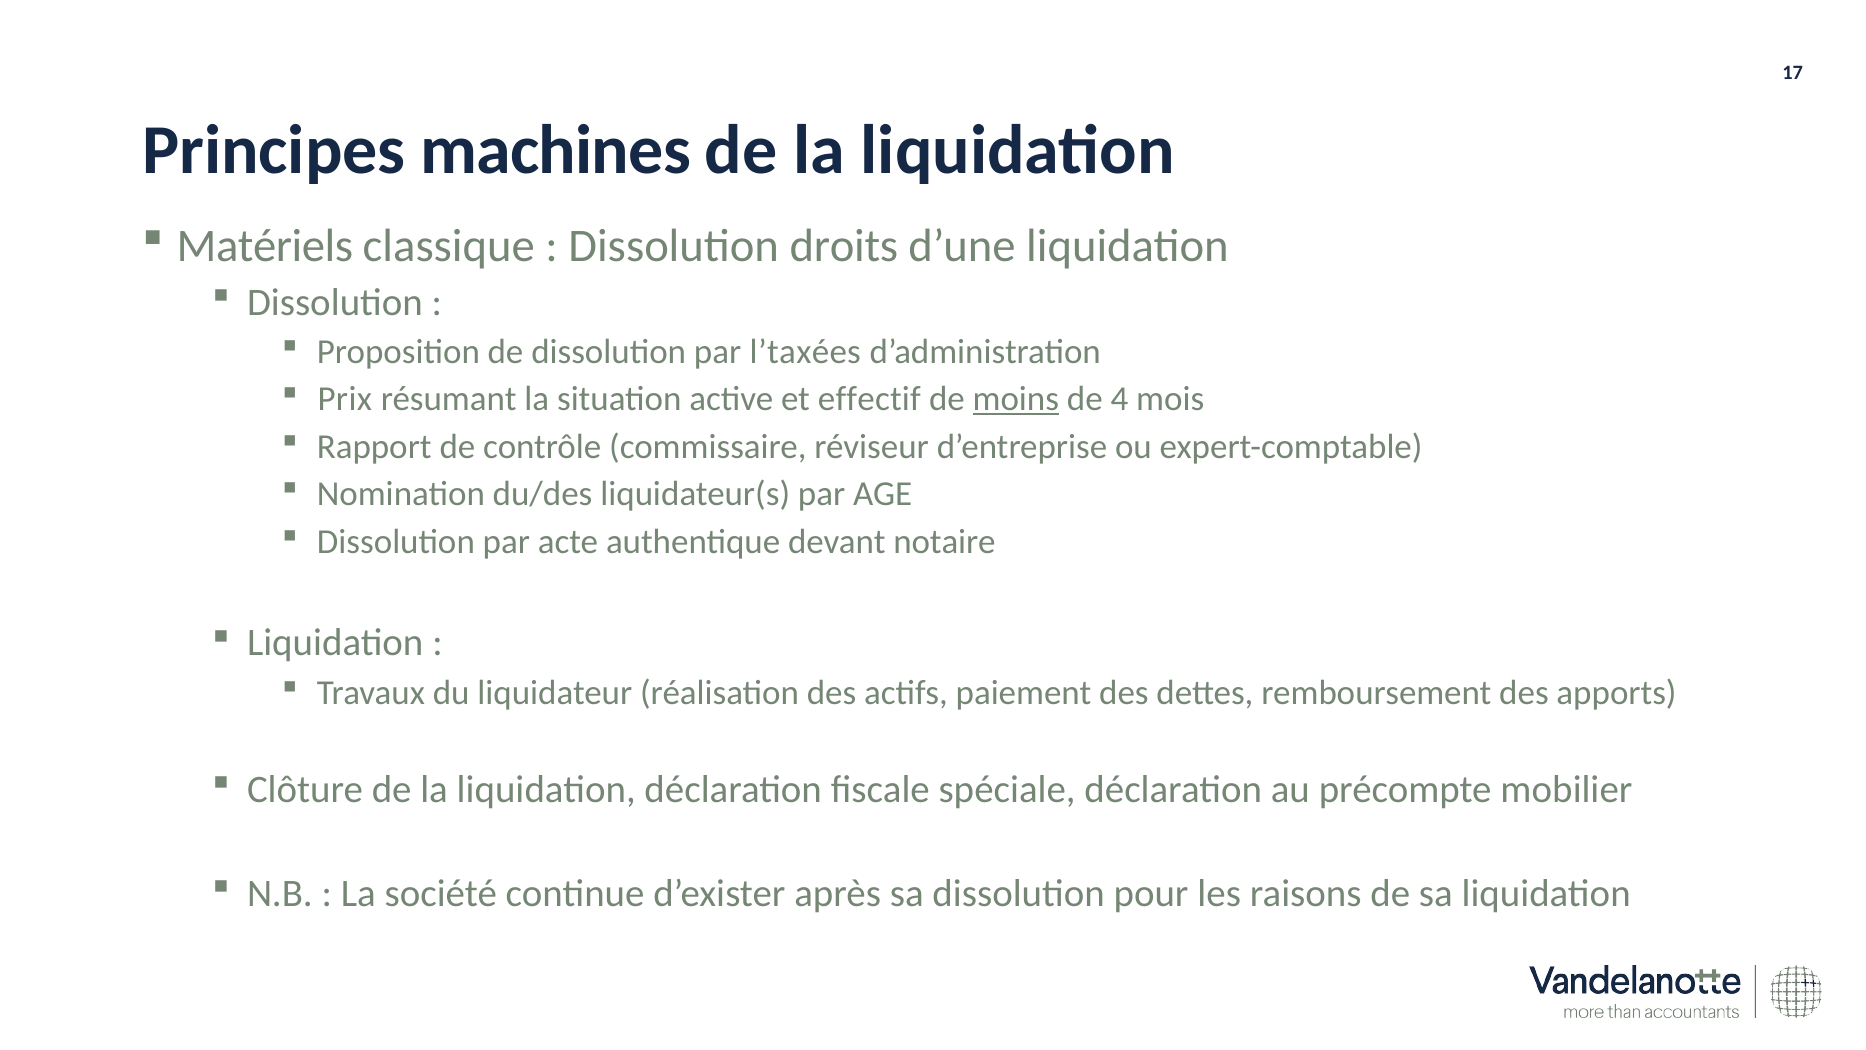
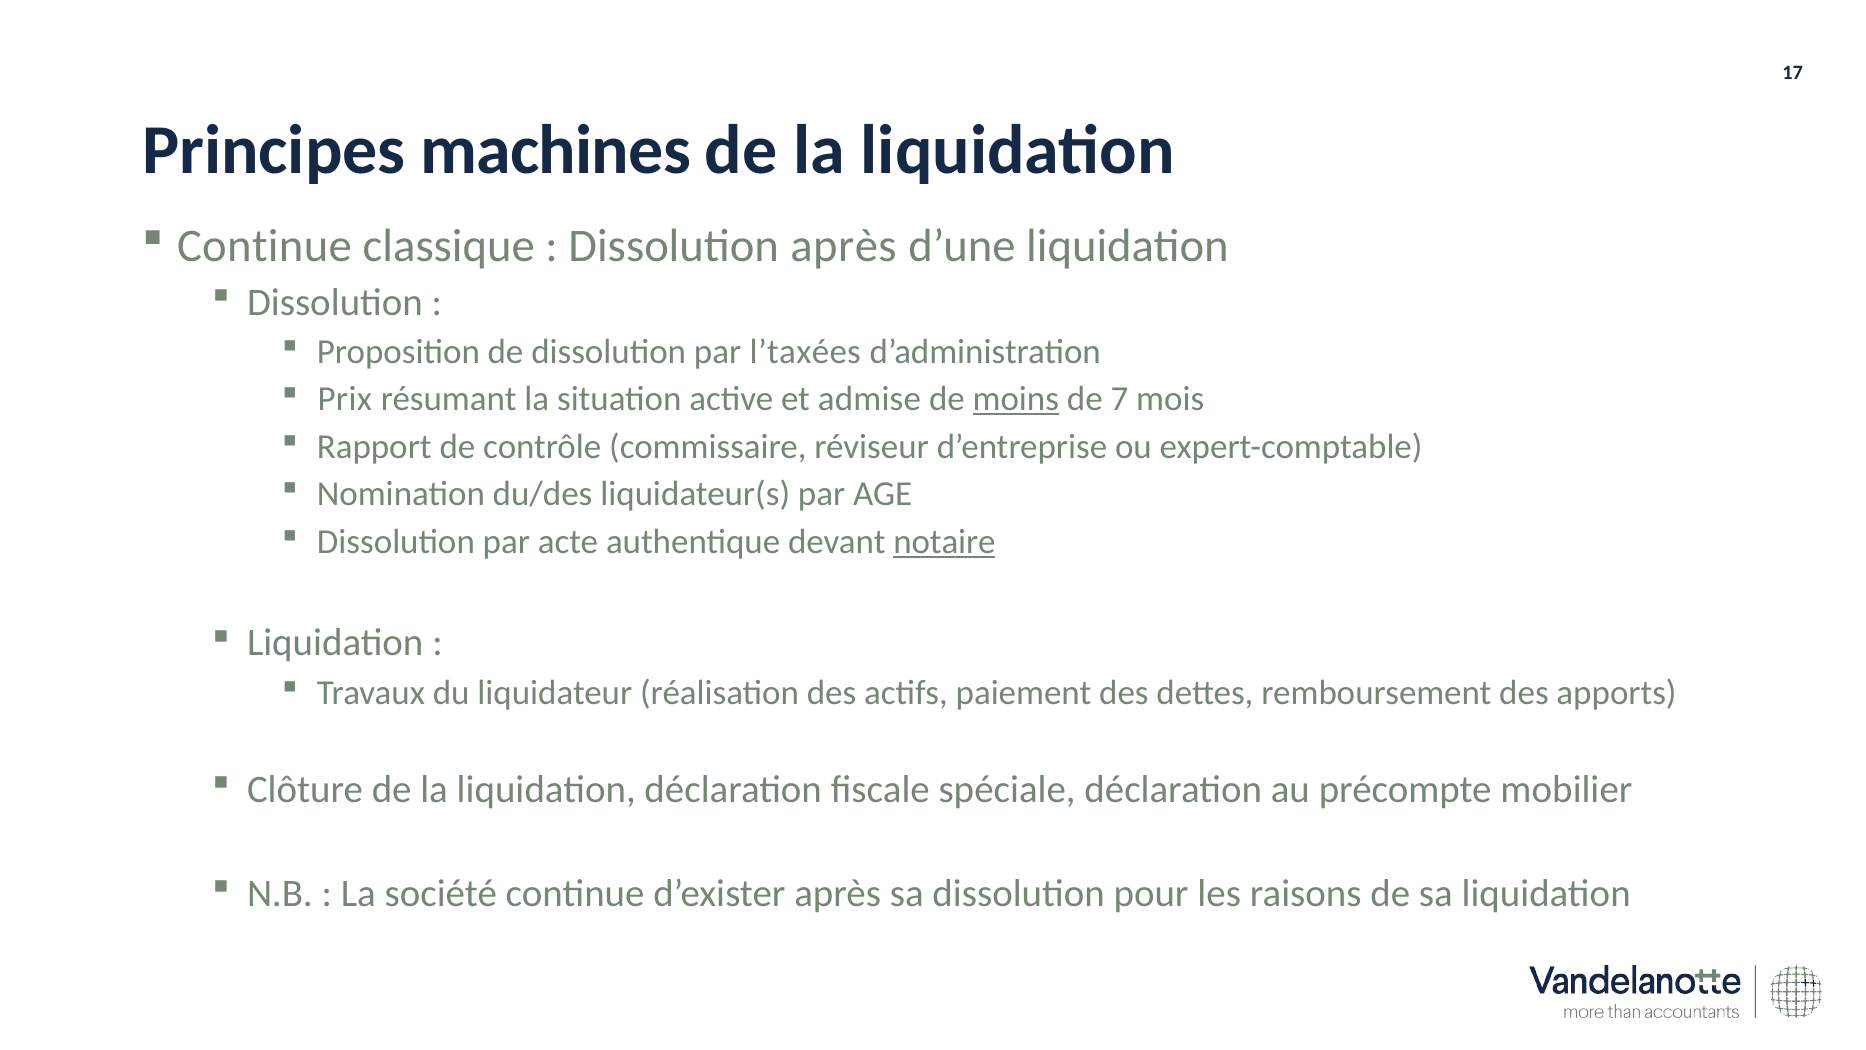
Matériels: Matériels -> Continue (264, 246)
Dissolution droits: droits -> après (844, 246)
effectif: effectif -> admise (869, 399)
4: 4 -> 7 (1119, 399)
notaire underline: none -> present (944, 542)
